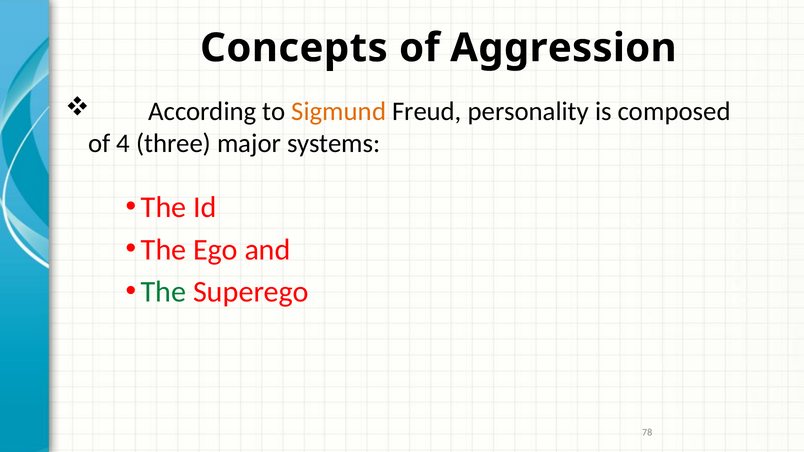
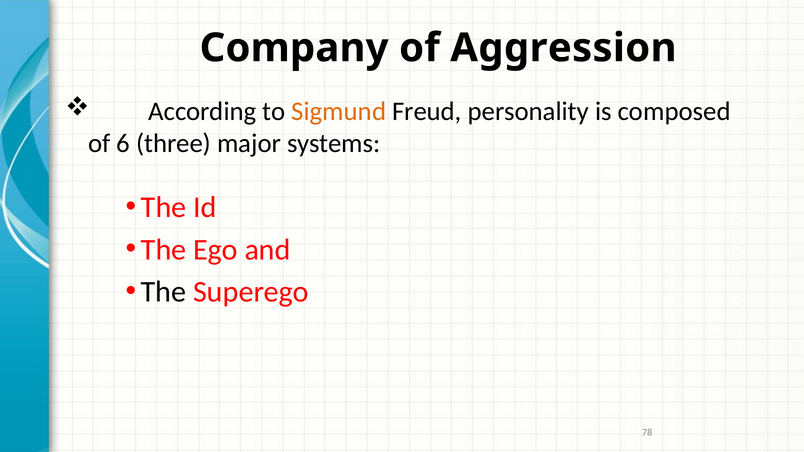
Concepts: Concepts -> Company (294, 48)
4: 4 -> 6 (123, 144)
The colour: green -> black (164, 292)
